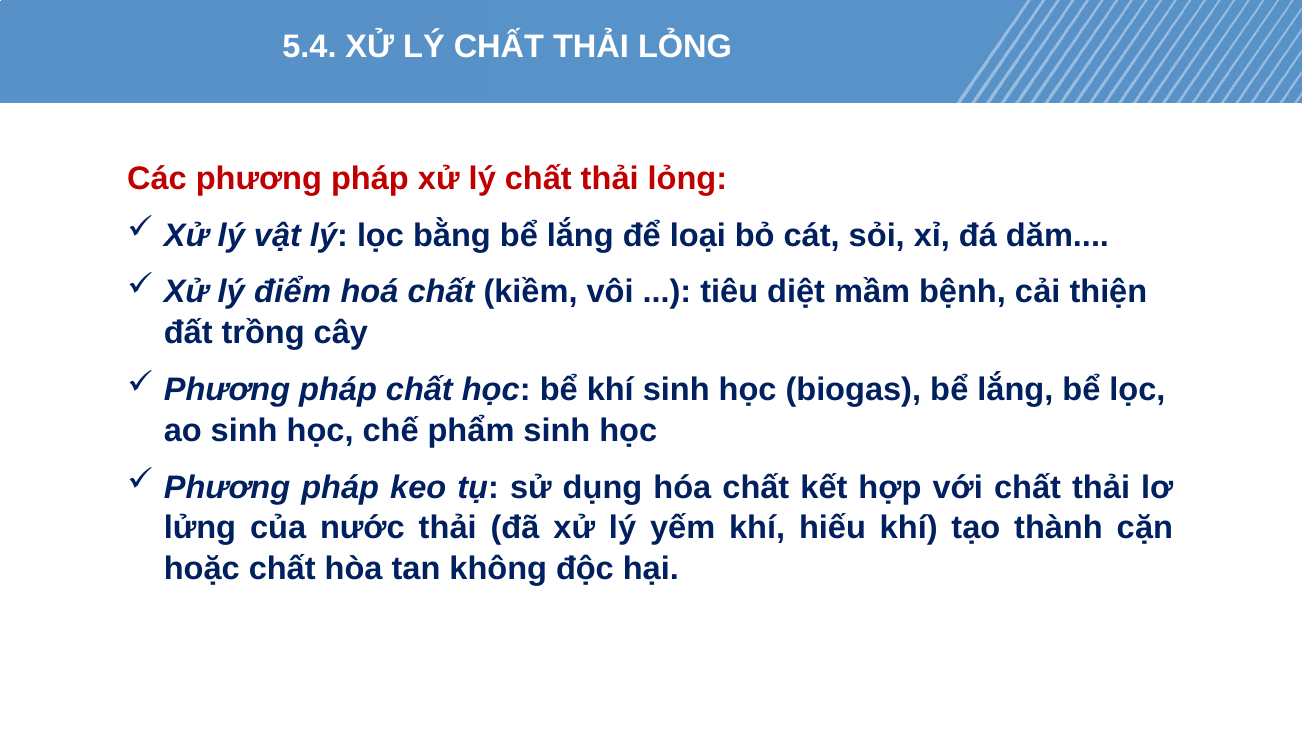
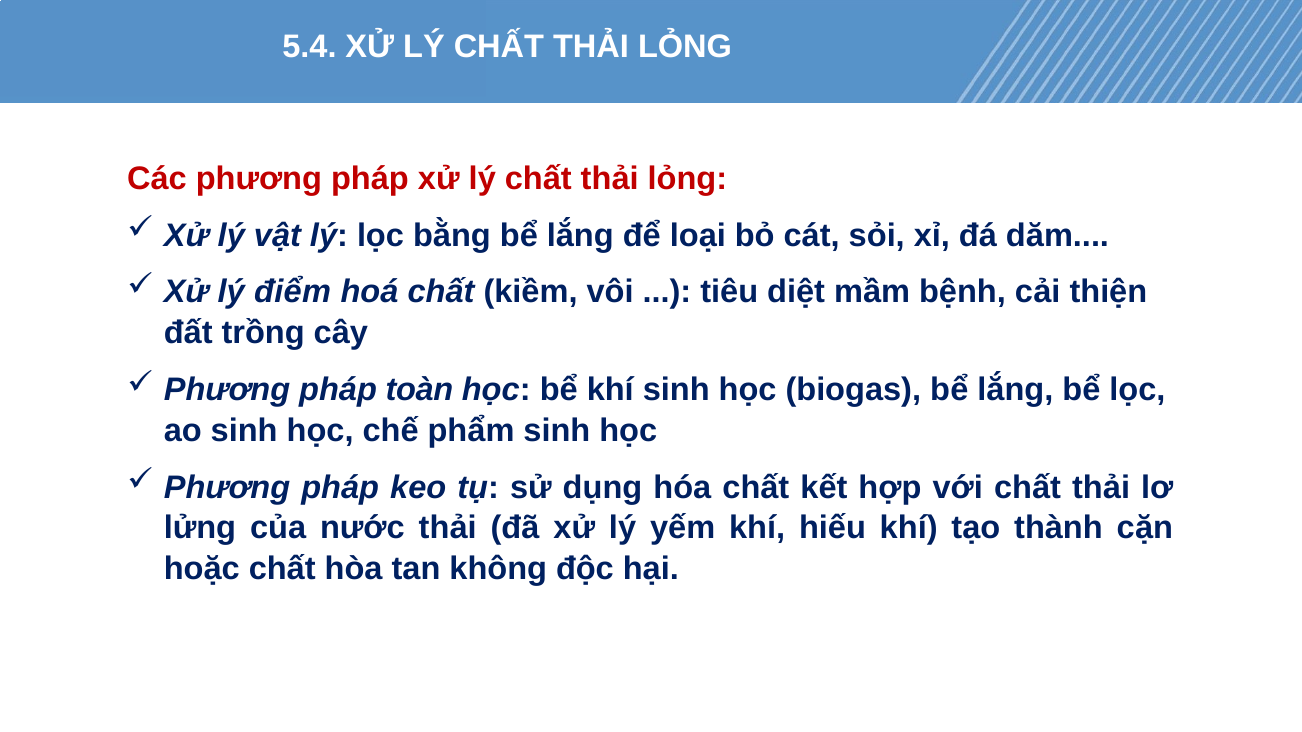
pháp chất: chất -> toàn (420, 390)
